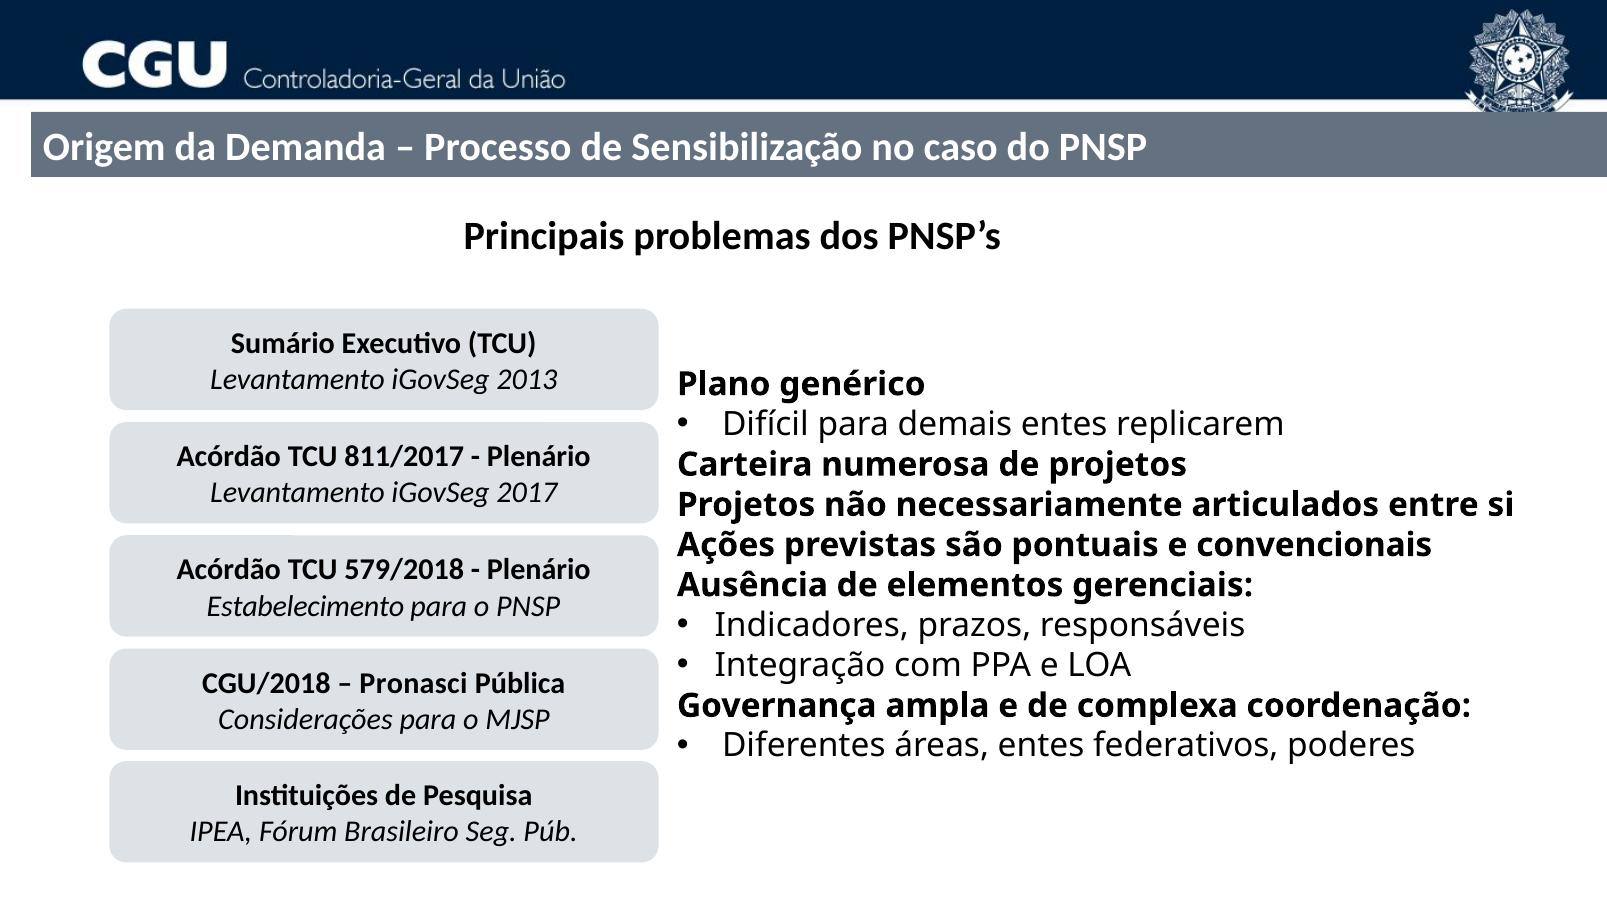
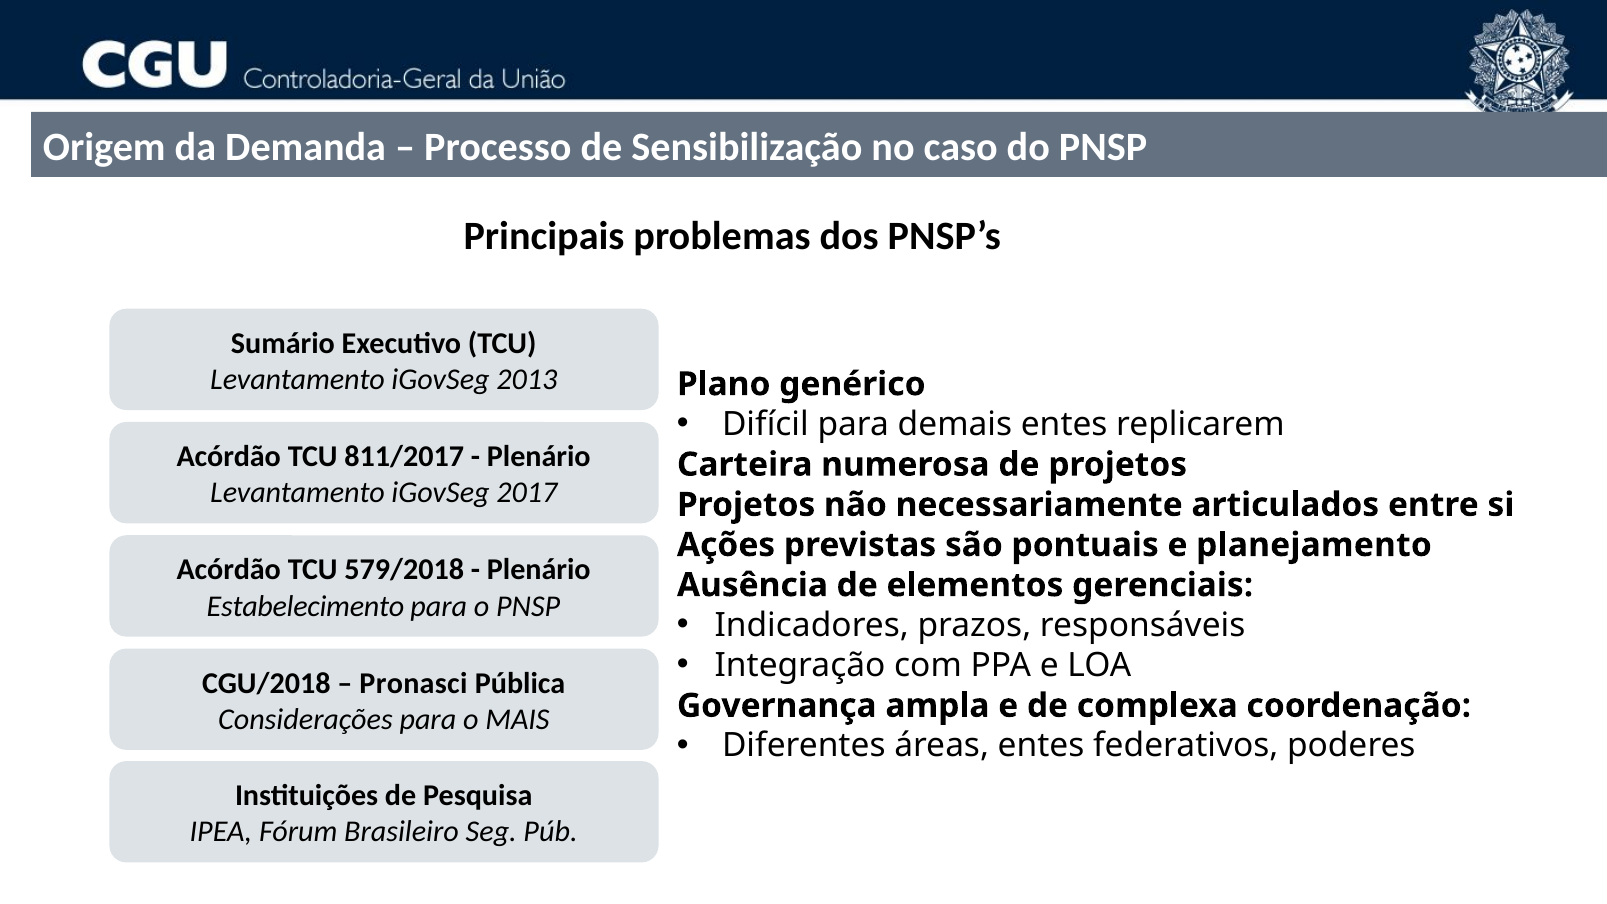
convencionais: convencionais -> planejamento (1314, 545)
MJSP: MJSP -> MAIS (517, 719)
